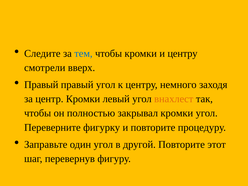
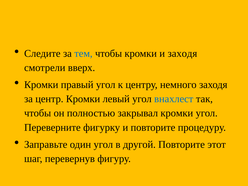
и центру: центру -> заходя (182, 53)
Правый: Правый -> Кромки (41, 85)
внахлест colour: orange -> blue (174, 99)
